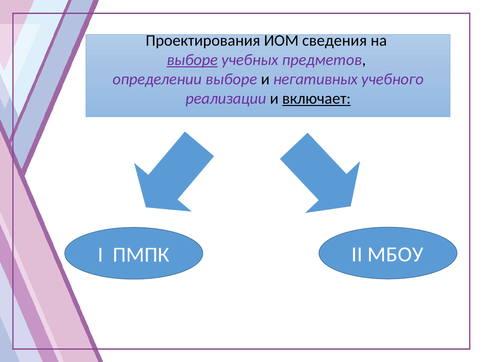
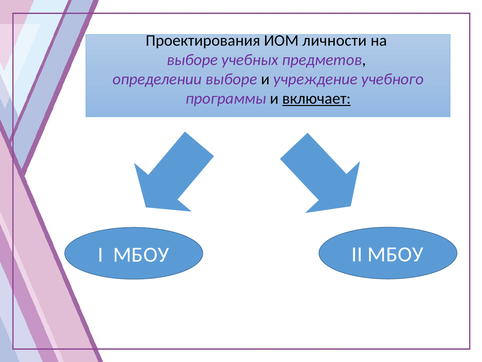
сведения: сведения -> личности (335, 41)
выборе underline: present -> none (192, 60)
негативных: негативных -> учреждение (315, 79)
реализации: реализации -> программы (226, 98)
I ПМПК: ПМПК -> МБОУ (141, 254)
